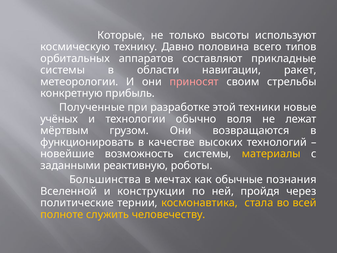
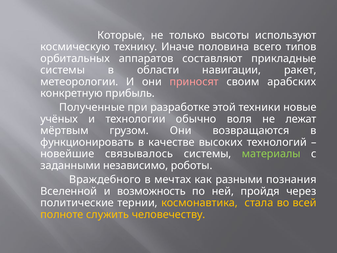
Давно: Давно -> Иначе (178, 47)
стрельбы: стрельбы -> арабских (292, 82)
возможность: возможность -> связывалось (139, 154)
материалы colour: yellow -> light green (271, 154)
реактивную: реактивную -> независимо (136, 165)
Большинства: Большинства -> Враждебного (105, 179)
обычные: обычные -> разными (239, 179)
конструкции: конструкции -> возможность (151, 191)
